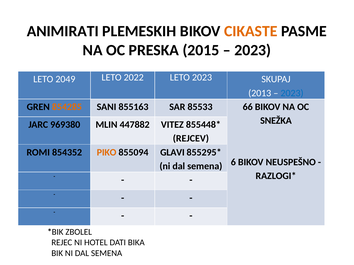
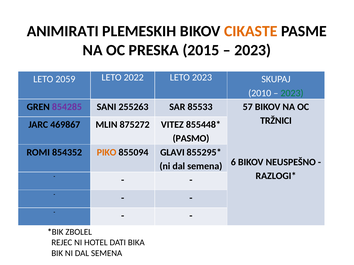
2049: 2049 -> 2059 (65, 79)
2013: 2013 -> 2010 (260, 93)
2023 colour: blue -> green (292, 93)
854285 colour: orange -> purple (67, 107)
855163: 855163 -> 255263 (133, 107)
66: 66 -> 57 (248, 107)
SNEŽKA: SNEŽKA -> TRŽNICI (276, 121)
969380: 969380 -> 469867 (65, 125)
447882: 447882 -> 875272 (135, 125)
REJCEV: REJCEV -> PASMO (191, 139)
